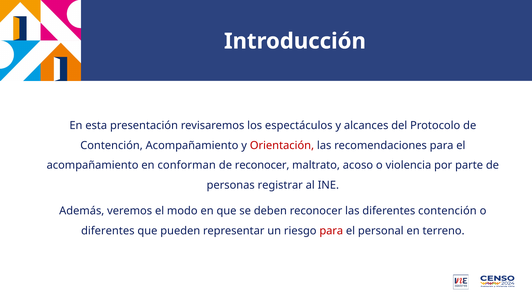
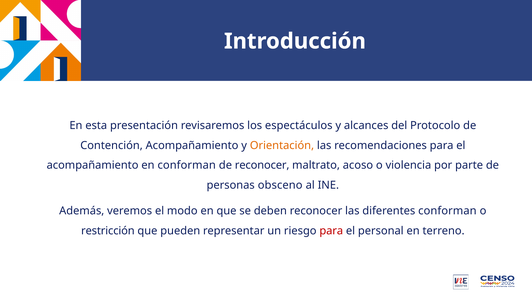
Orientación colour: red -> orange (282, 145)
registrar: registrar -> obsceno (280, 185)
diferentes contención: contención -> conforman (447, 211)
diferentes: diferentes -> restricción (108, 231)
